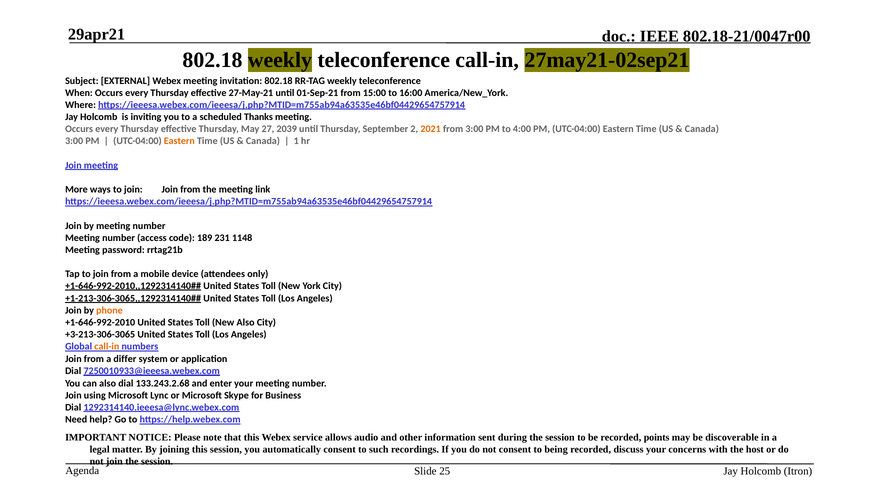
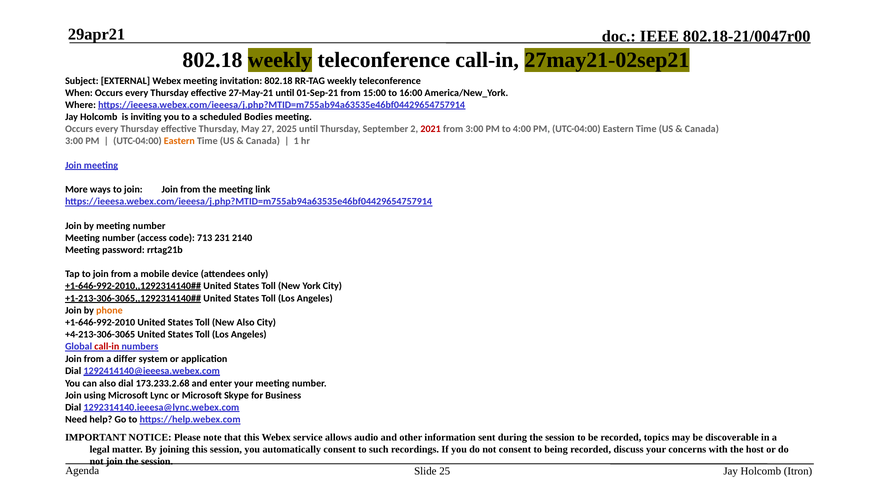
Thanks: Thanks -> Bodies (258, 117)
2039: 2039 -> 2025 (287, 129)
2021 colour: orange -> red (431, 129)
189: 189 -> 713 (205, 238)
1148: 1148 -> 2140 (242, 238)
+3-213-306-3065: +3-213-306-3065 -> +4-213-306-3065 (100, 334)
call-in colour: orange -> red (107, 346)
7250010933@ieeesa.webex.com: 7250010933@ieeesa.webex.com -> 1292414140@ieeesa.webex.com (152, 371)
133.243.2.68: 133.243.2.68 -> 173.233.2.68 (163, 383)
points: points -> topics (657, 437)
